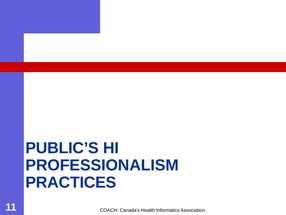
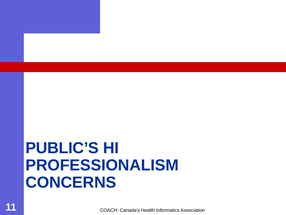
PRACTICES: PRACTICES -> CONCERNS (71, 182)
